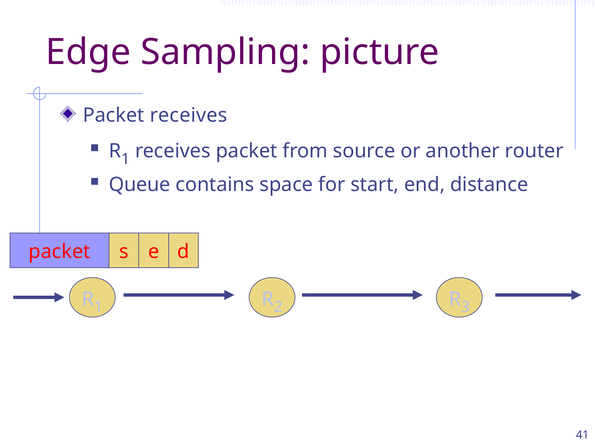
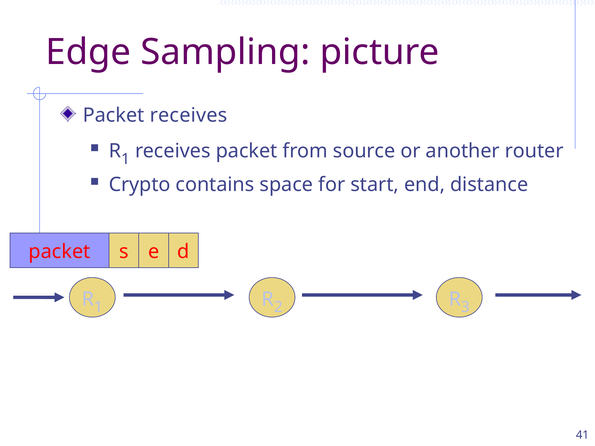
Queue: Queue -> Crypto (140, 185)
